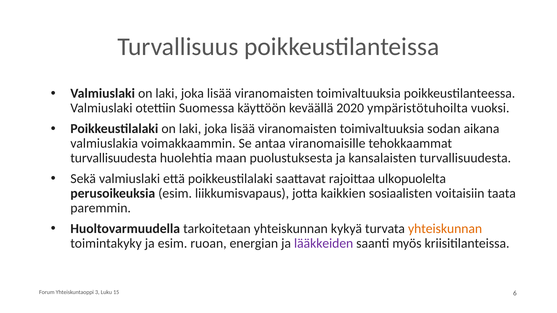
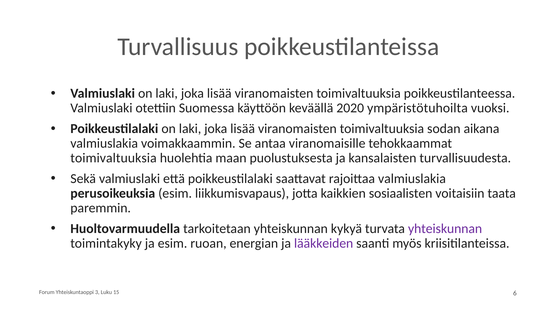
turvallisuudesta: turvallisuudesta -> toimivaltuuksia (114, 158)
rajoittaa ulkopuolelta: ulkopuolelta -> valmiuslakia (412, 179)
yhteiskunnan colour: orange -> purple (445, 229)
